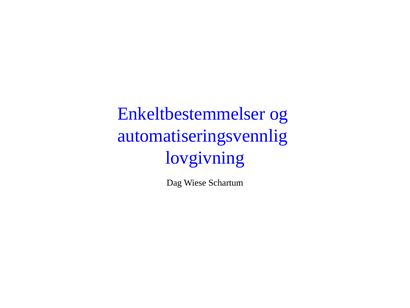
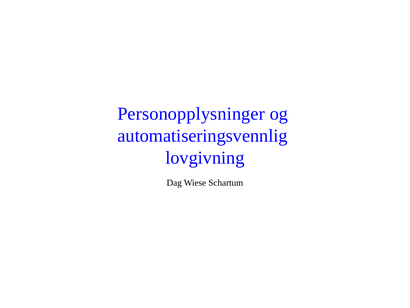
Enkeltbestemmelser: Enkeltbestemmelser -> Personopplysninger (191, 114)
